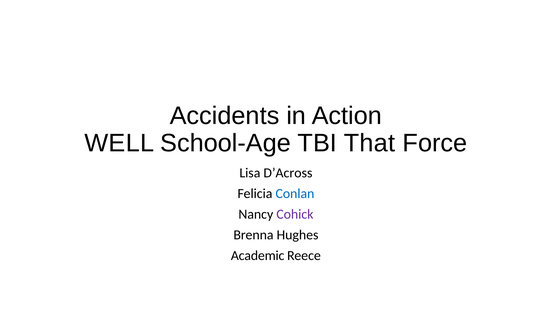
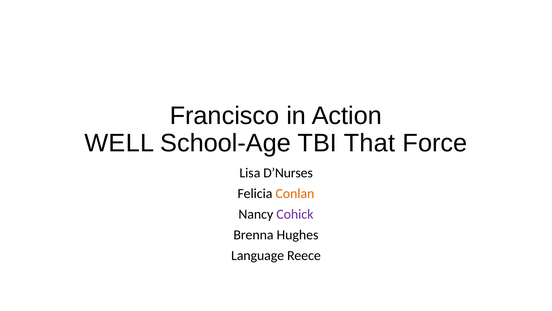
Accidents: Accidents -> Francisco (225, 116)
D’Across: D’Across -> D’Nurses (288, 173)
Conlan colour: blue -> orange (295, 193)
Academic: Academic -> Language (258, 255)
